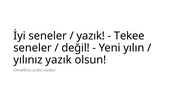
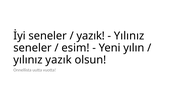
Tekee: Tekee -> Yılınız (129, 36)
değil: değil -> esim (75, 48)
